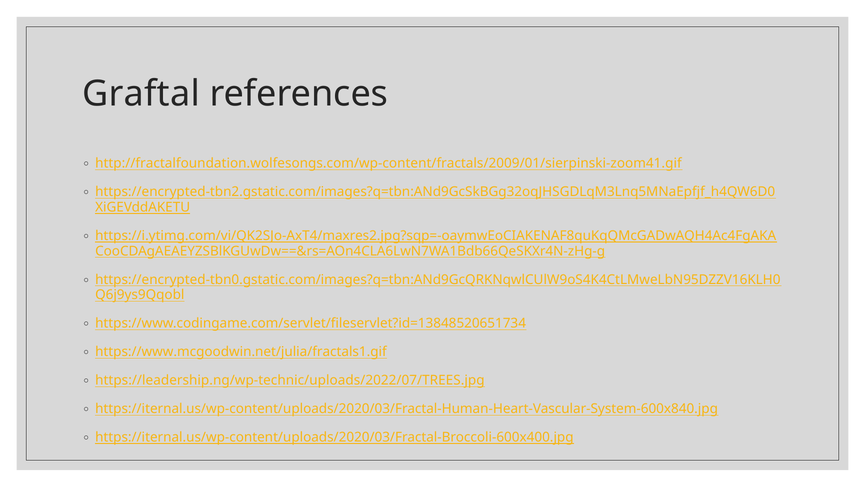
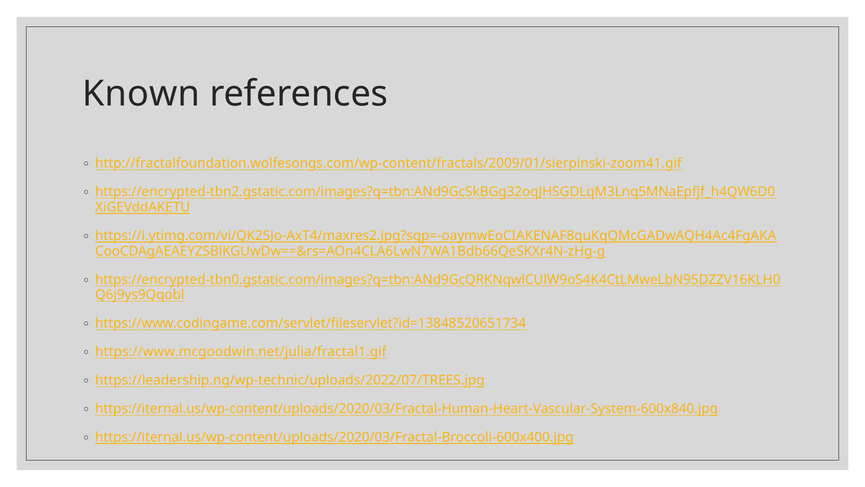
Graftal: Graftal -> Known (141, 94)
https://www.mcgoodwin.net/julia/fractals1.gif: https://www.mcgoodwin.net/julia/fractals1.gif -> https://www.mcgoodwin.net/julia/fractal1.gif (241, 352)
